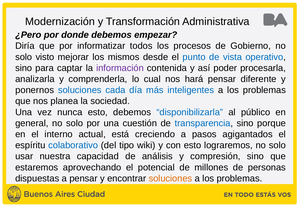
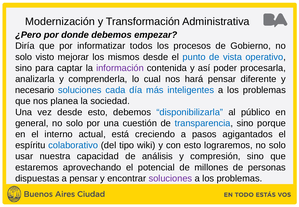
ponernos: ponernos -> necesario (35, 90)
vez nunca: nunca -> desde (70, 112)
soluciones colour: orange -> purple (170, 178)
